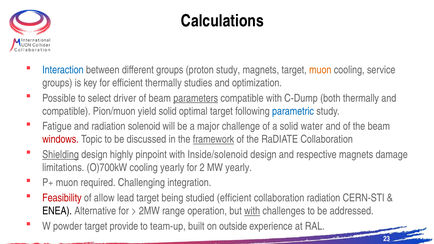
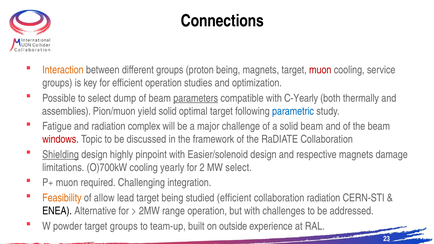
Calculations: Calculations -> Connections (222, 21)
Interaction colour: blue -> orange (63, 70)
proton study: study -> being (228, 70)
muon colour: orange -> red (320, 70)
efficient thermally: thermally -> operation (163, 83)
driver: driver -> dump (125, 98)
C-Dump: C-Dump -> C-Yearly (301, 98)
compatible: compatible -> assemblies (66, 111)
solenoid: solenoid -> complex (144, 126)
solid water: water -> beam (312, 126)
framework underline: present -> none (214, 139)
Inside/solenoid: Inside/solenoid -> Easier/solenoid (218, 155)
MW yearly: yearly -> select (239, 168)
Feasibility colour: red -> orange (62, 198)
with underline: present -> none (252, 211)
target provide: provide -> groups (124, 226)
